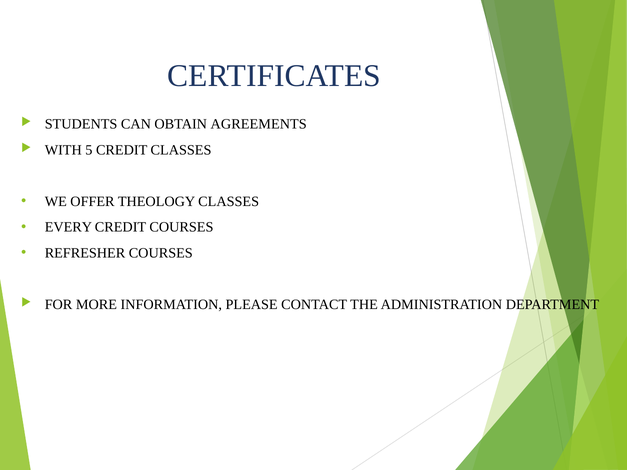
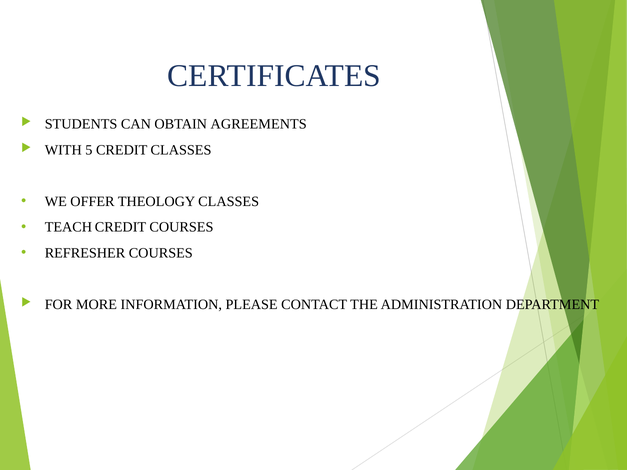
EVERY: EVERY -> TEACH (68, 227)
